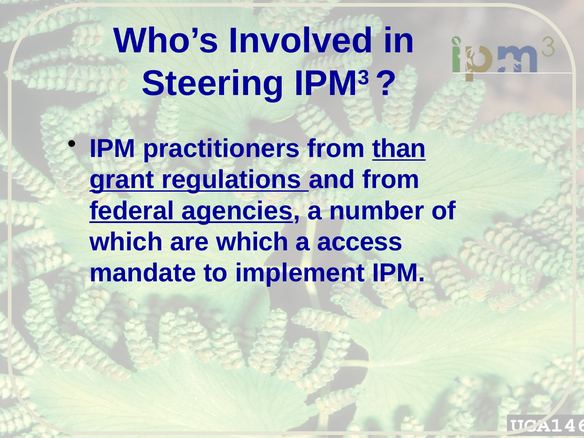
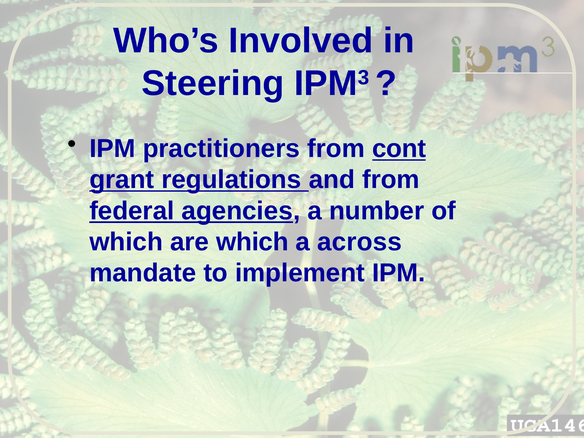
than: than -> cont (399, 148)
access: access -> across (360, 242)
